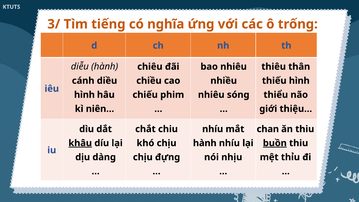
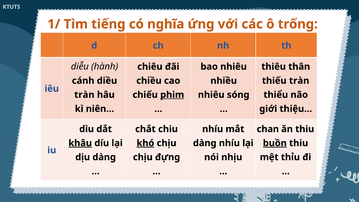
3/: 3/ -> 1/ (54, 24)
thiếu hình: hình -> tràn (299, 81)
hình: hình -> tràn (84, 95)
phim underline: none -> present (172, 95)
khó underline: none -> present (145, 143)
hành: hành -> dàng (205, 143)
